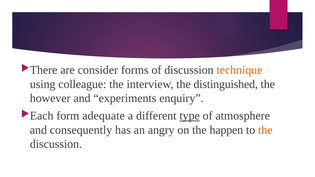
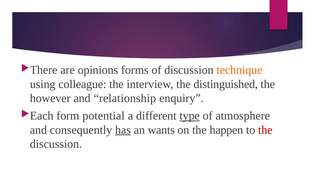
consider: consider -> opinions (98, 70)
experiments: experiments -> relationship (125, 98)
adequate: adequate -> potential (104, 116)
has underline: none -> present (123, 130)
angry: angry -> wants (161, 130)
the colour: orange -> red (265, 130)
